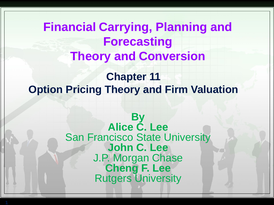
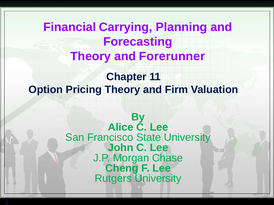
Conversion: Conversion -> Forerunner (172, 56)
